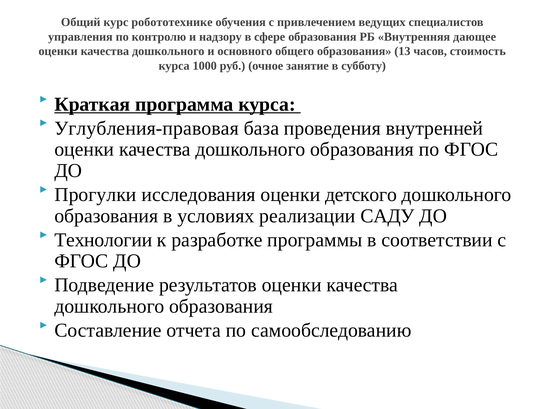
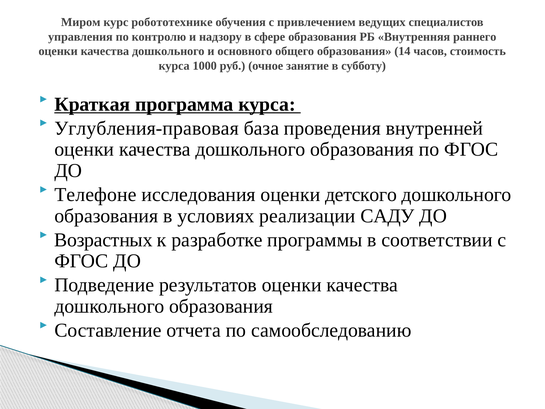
Общий: Общий -> Миром (81, 22)
дающее: дающее -> раннего (475, 37)
13: 13 -> 14 (402, 51)
Прогулки: Прогулки -> Телефоне (95, 195)
Технологии: Технологии -> Возрастных (103, 240)
